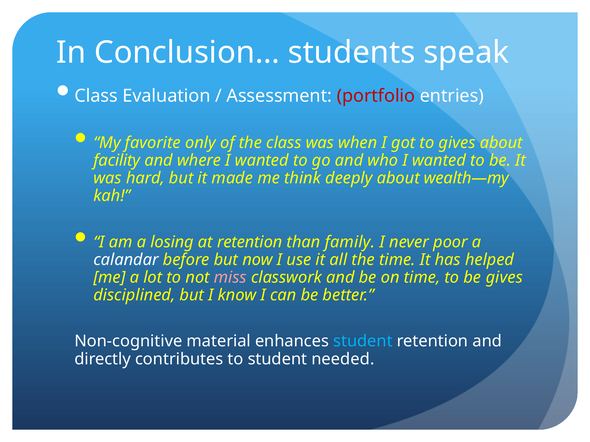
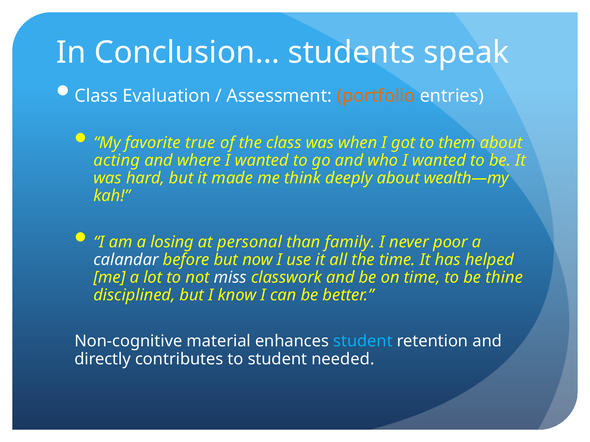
portfolio colour: red -> orange (376, 96)
only: only -> true (200, 143)
to gives: gives -> them (457, 143)
facility: facility -> acting (117, 161)
at retention: retention -> personal (250, 242)
miss colour: pink -> white (230, 278)
be gives: gives -> thine (504, 278)
